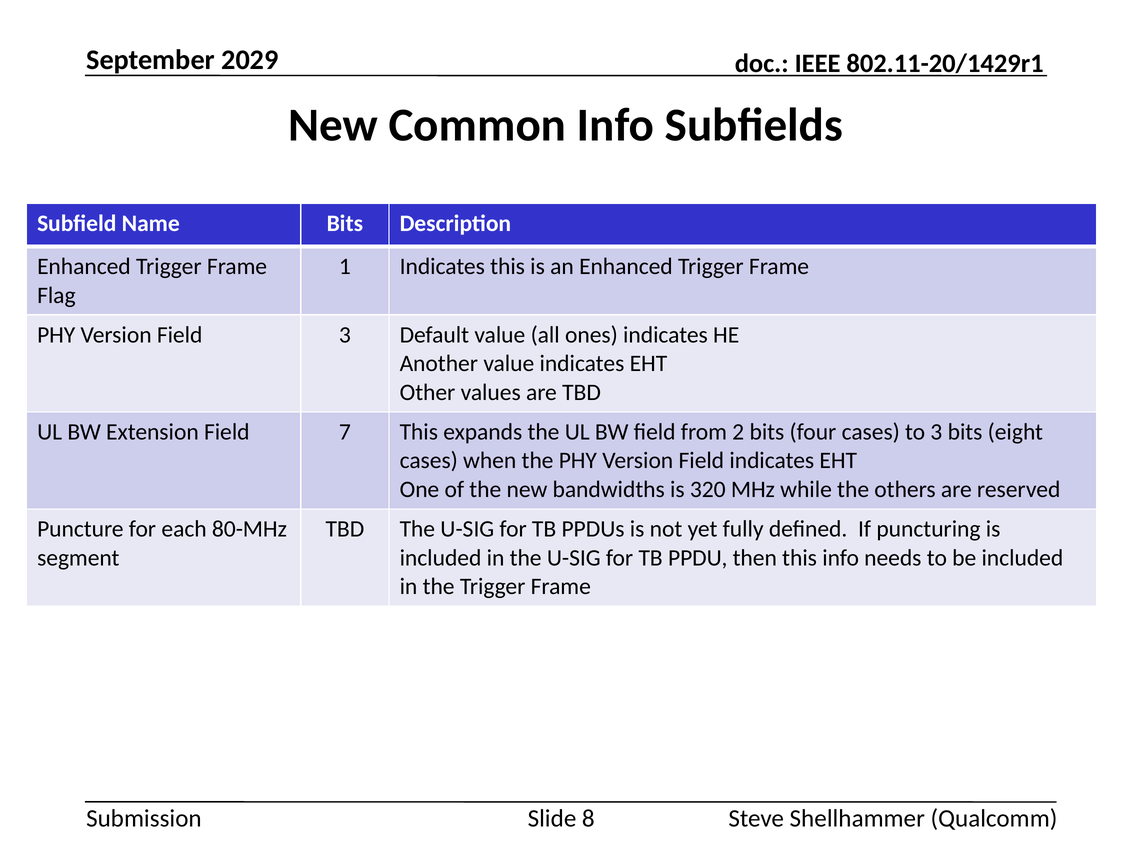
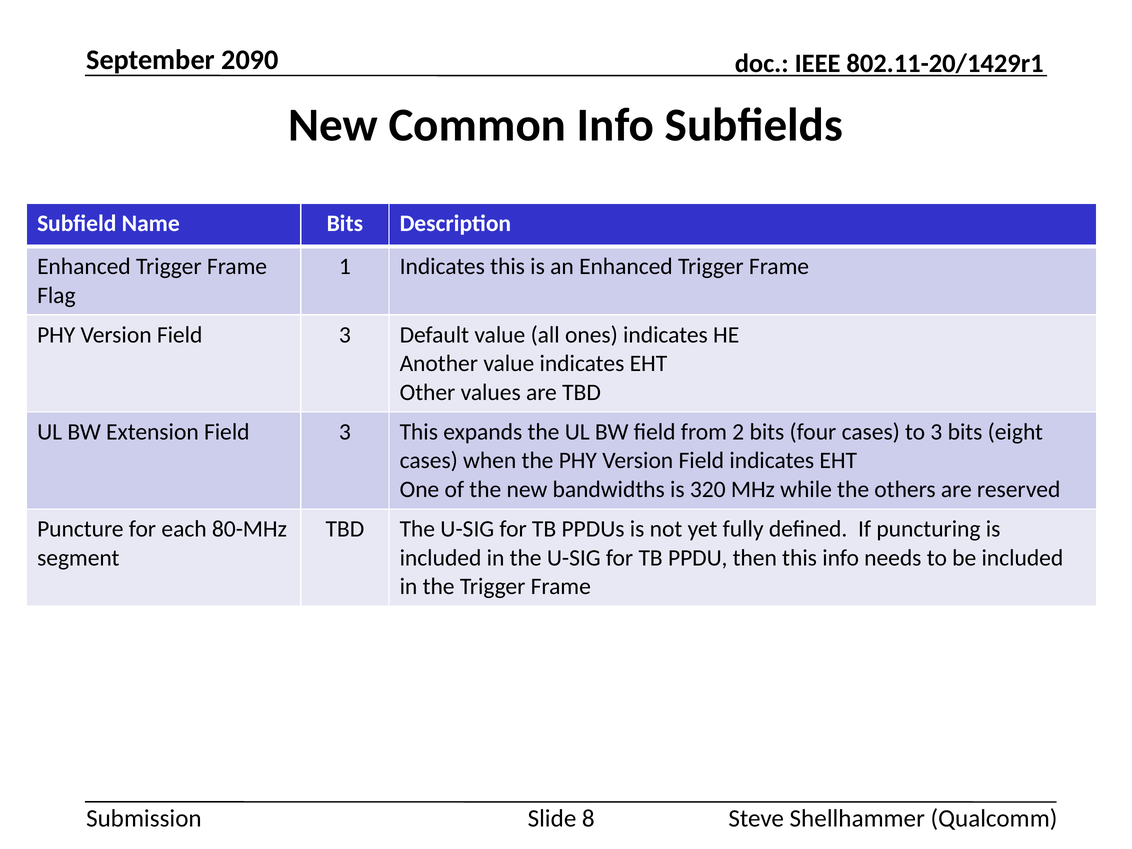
2029: 2029 -> 2090 (250, 60)
Extension Field 7: 7 -> 3 (345, 432)
